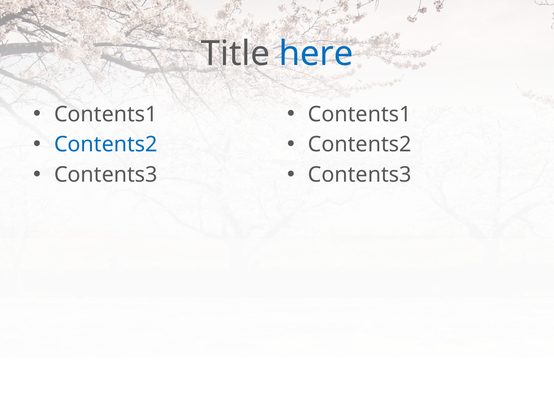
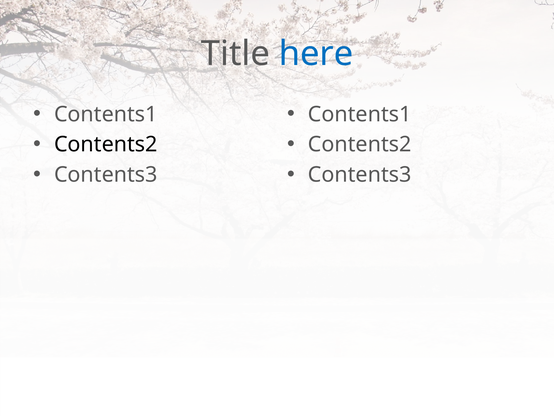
Contents2 colour: blue -> black (106, 144)
